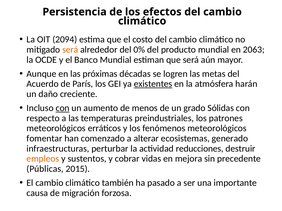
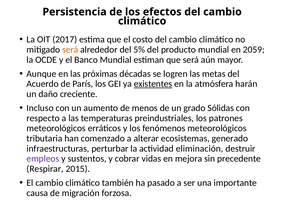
2094: 2094 -> 2017 (65, 40)
0%: 0% -> 5% (139, 50)
2063: 2063 -> 2059 (254, 50)
con underline: present -> none (63, 108)
fomentar: fomentar -> tributaria (44, 139)
reducciones: reducciones -> eliminación (200, 149)
empleos colour: orange -> purple (43, 159)
Públicas: Públicas -> Respirar (45, 169)
